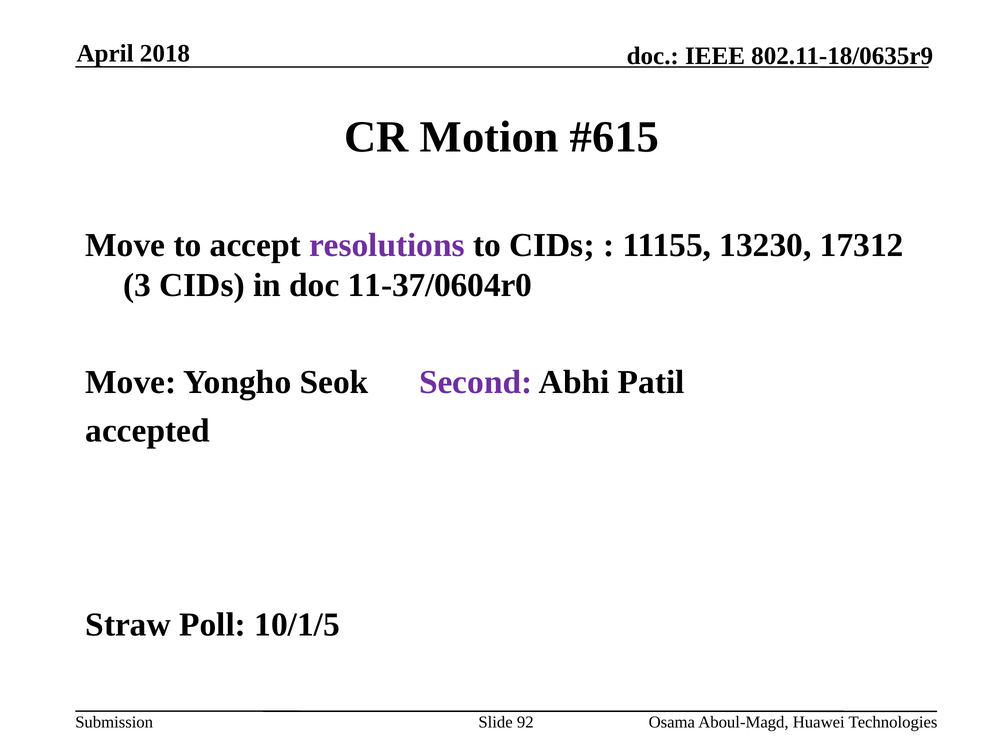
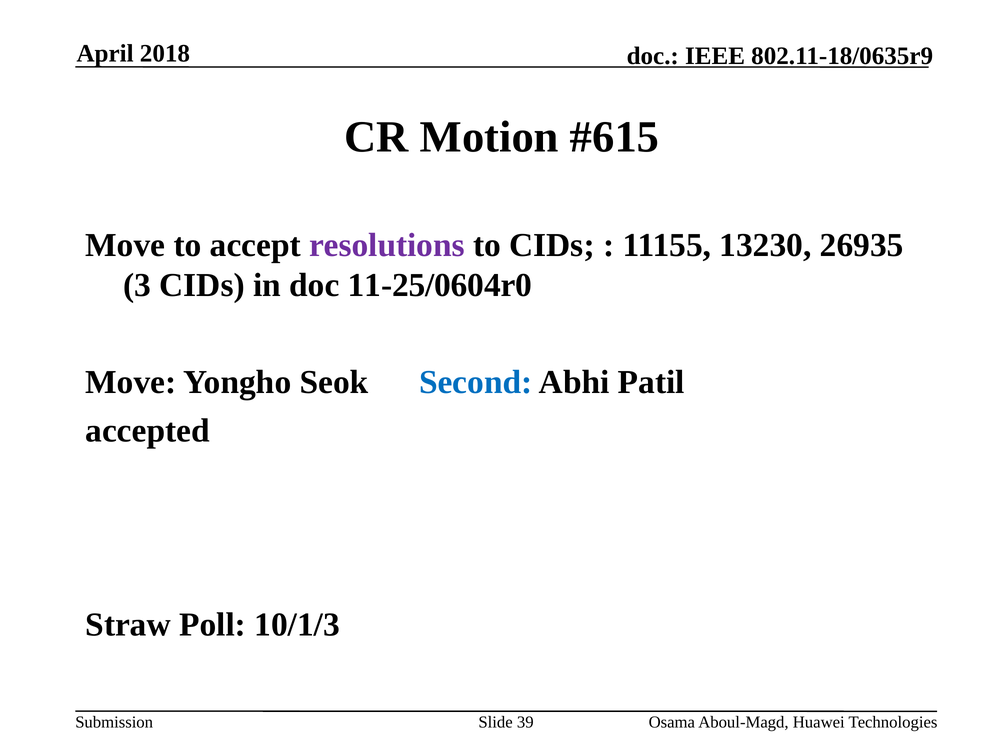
17312: 17312 -> 26935 (862, 245)
11-37/0604r0: 11-37/0604r0 -> 11-25/0604r0 (440, 285)
Second colour: purple -> blue (476, 382)
10/1/5: 10/1/5 -> 10/1/3 (297, 625)
92: 92 -> 39 (525, 722)
